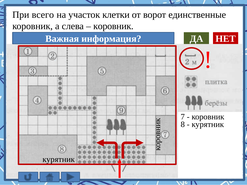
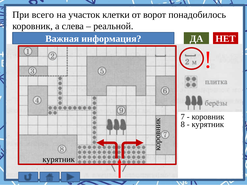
единственные: единственные -> понадобилось (197, 15)
коровник: коровник -> реальной (113, 26)
